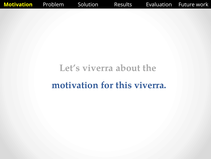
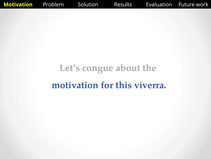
Let’s viverra: viverra -> congue (98, 68)
